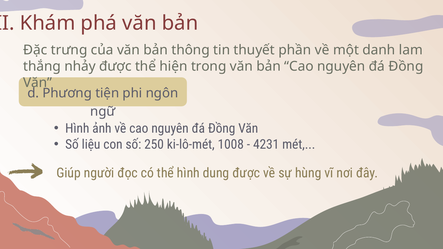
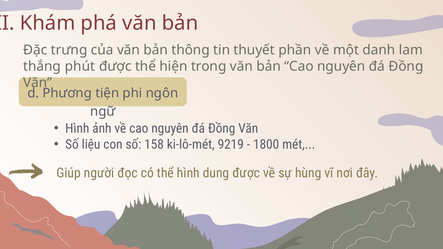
nhảy: nhảy -> phút (80, 66)
250: 250 -> 158 (154, 145)
1008: 1008 -> 9219 (231, 145)
4231: 4231 -> 1800 (266, 145)
